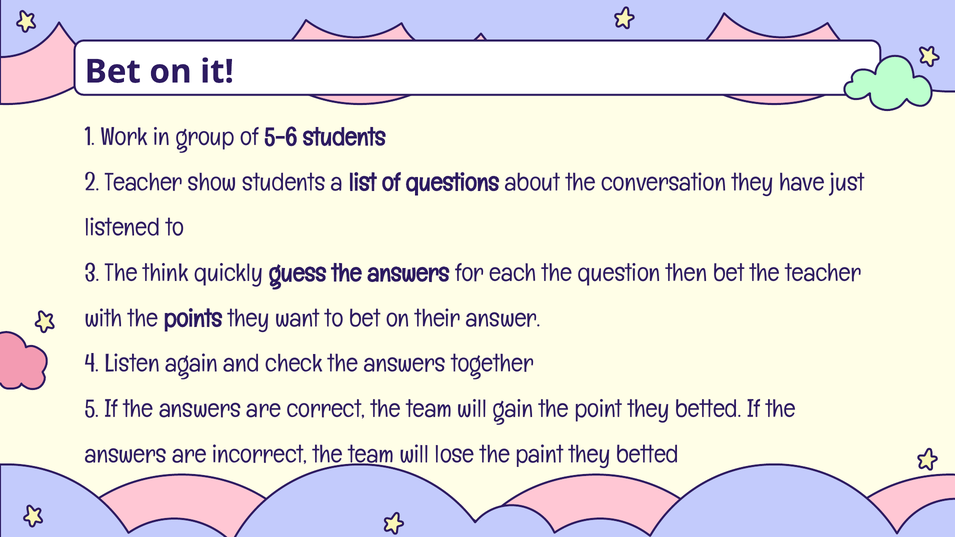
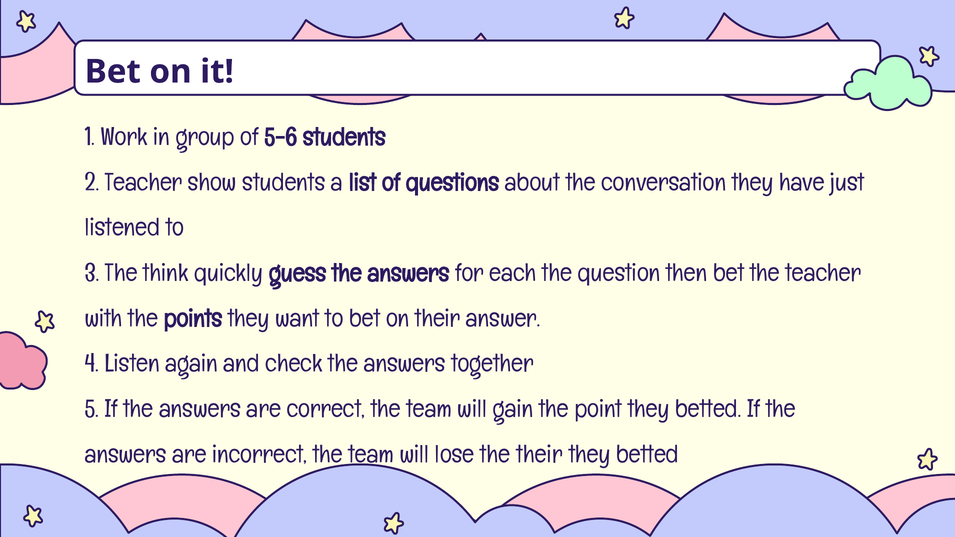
the paint: paint -> their (539, 454)
